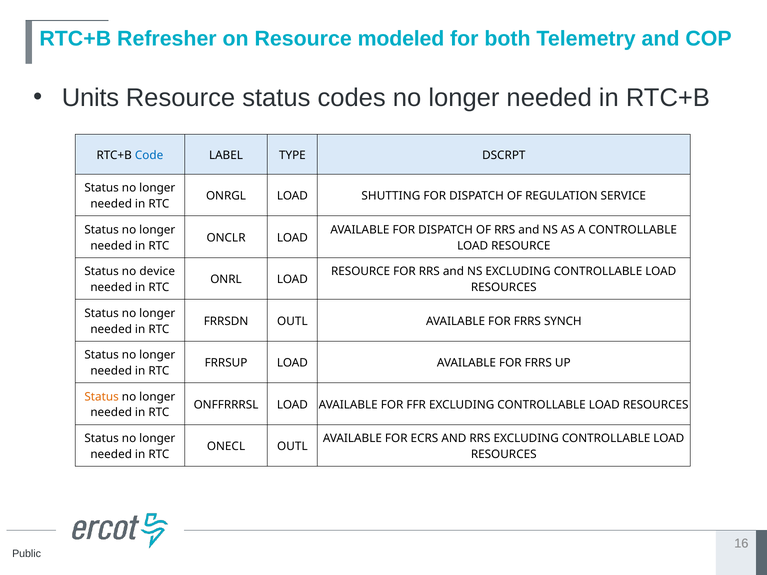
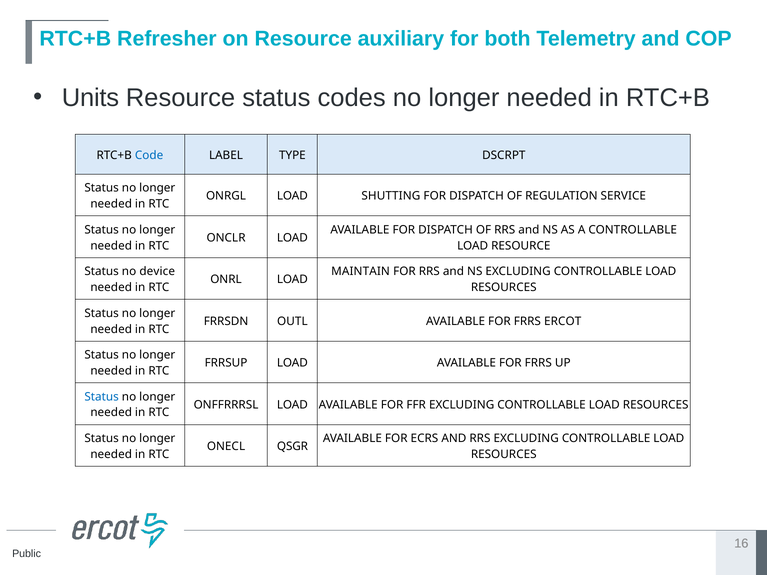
modeled: modeled -> auxiliary (401, 39)
RESOURCE: RESOURCE -> MAINTAIN (361, 272)
SYNCH: SYNCH -> ERCOT (563, 321)
Status colour: orange -> blue (102, 397)
ONECL OUTL: OUTL -> QSGR (293, 447)
